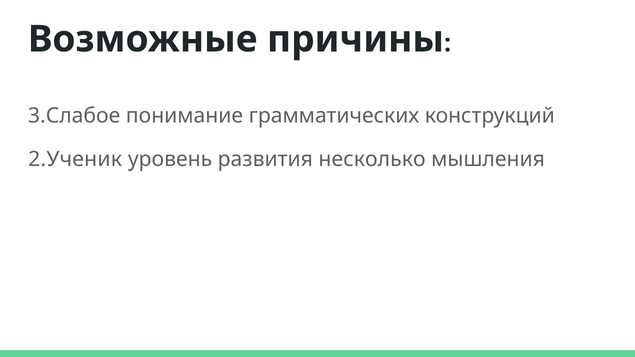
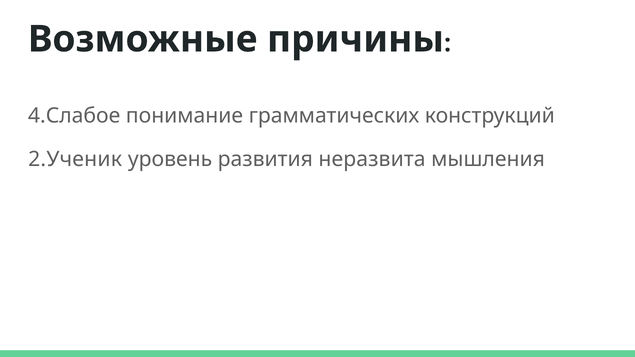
3.Слабое: 3.Слабое -> 4.Слабое (74, 116)
несколько: несколько -> неразвита (372, 159)
